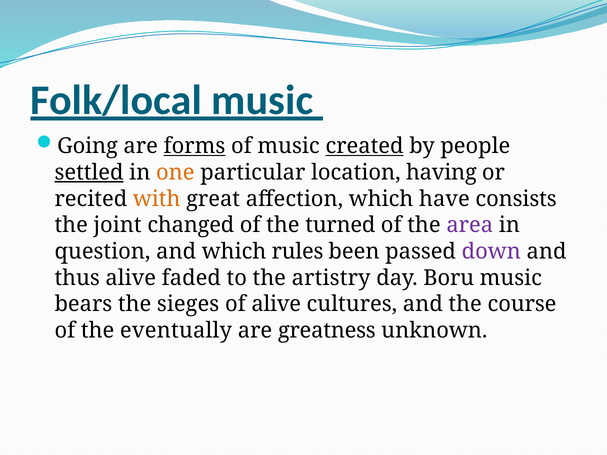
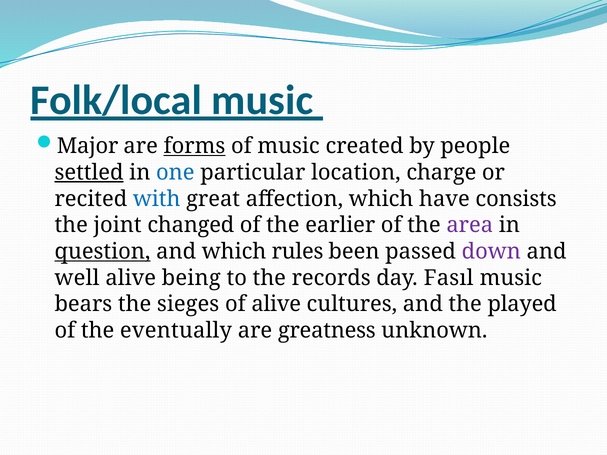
Going: Going -> Major (88, 146)
created underline: present -> none (365, 146)
one colour: orange -> blue (175, 173)
having: having -> charge (441, 173)
with colour: orange -> blue (157, 199)
turned: turned -> earlier (340, 225)
question underline: none -> present (102, 252)
thus: thus -> well (77, 278)
faded: faded -> being (191, 278)
artistry: artistry -> records (331, 278)
Boru: Boru -> Fasıl (449, 278)
course: course -> played (522, 304)
